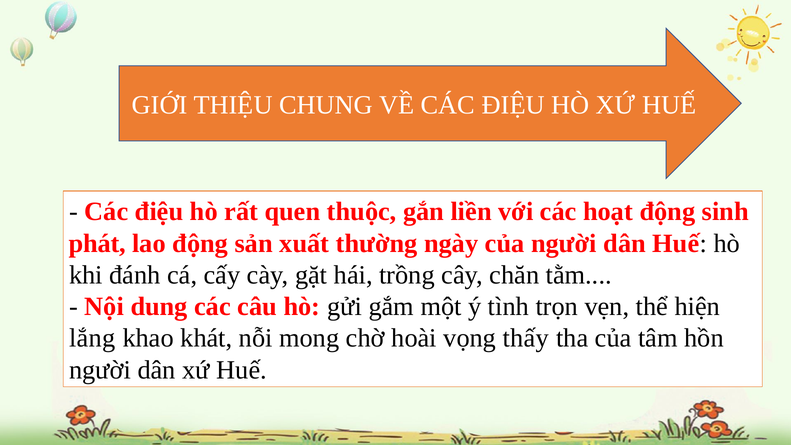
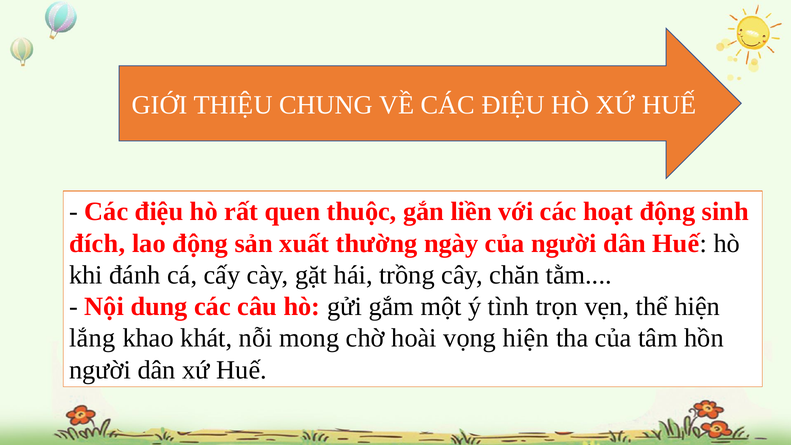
phát: phát -> đích (97, 243)
vọng thấy: thấy -> hiện (526, 338)
